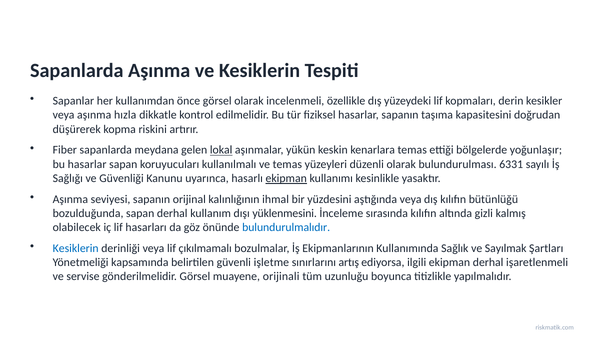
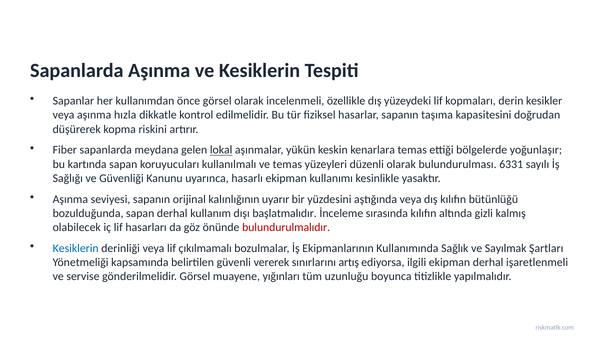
bu hasarlar: hasarlar -> kartında (87, 164)
ekipman underline: present -> none (286, 178)
ihmal: ihmal -> uyarır (276, 199)
yüklenmesini: yüklenmesini -> başlatmalıdır (285, 213)
bulundurulmalıdır colour: blue -> red (286, 227)
işletme: işletme -> vererek (271, 262)
orijinali: orijinali -> yığınları (281, 276)
